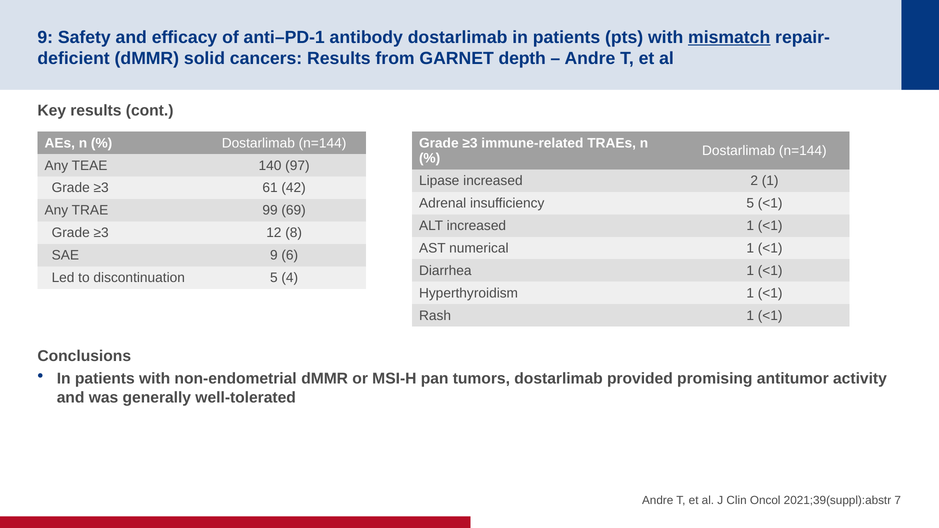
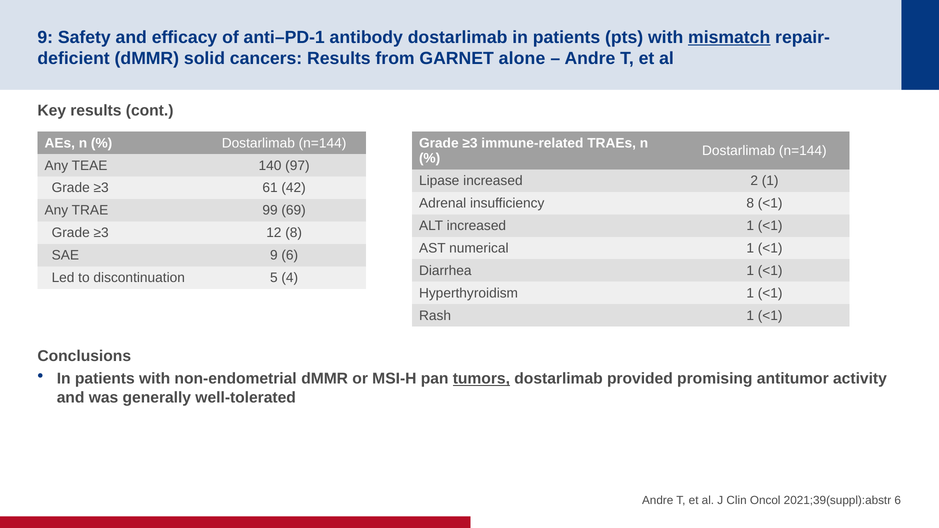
depth: depth -> alone (522, 58)
insufficiency 5: 5 -> 8 (750, 203)
tumors underline: none -> present (481, 379)
2021;39(suppl):abstr 7: 7 -> 6 (898, 501)
